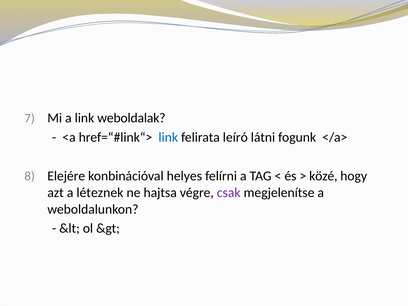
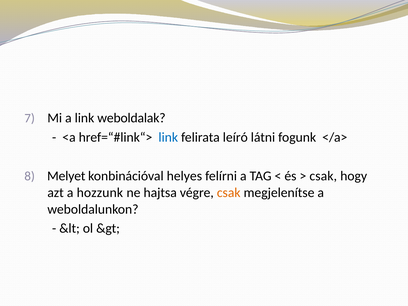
Elejére: Elejére -> Melyet (66, 176)
közé: közé -> csak (323, 176)
léteznek: léteznek -> hozzunk (100, 193)
csak colour: purple -> orange (229, 193)
